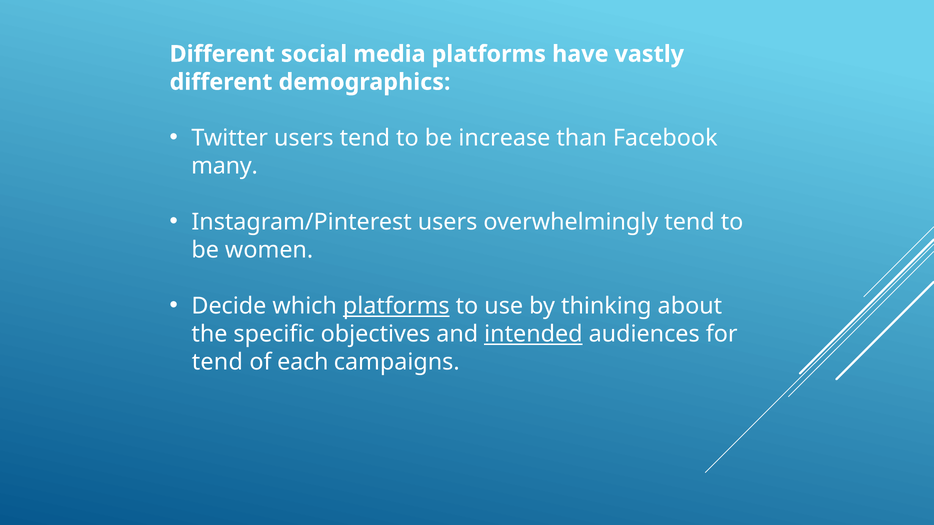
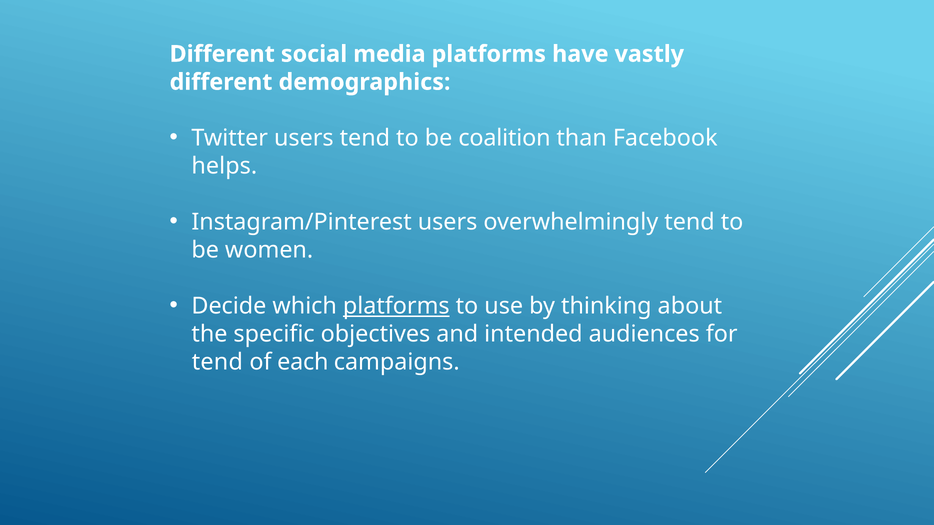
increase: increase -> coalition (505, 138)
many: many -> helps (224, 166)
intended underline: present -> none (533, 334)
